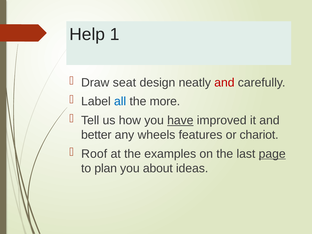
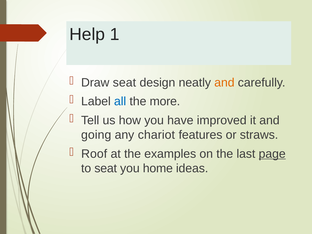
and colour: red -> orange (224, 82)
have underline: present -> none (180, 120)
better: better -> going (96, 135)
wheels: wheels -> chariot (156, 135)
chariot: chariot -> straws (259, 135)
to plan: plan -> seat (106, 168)
about: about -> home (158, 168)
